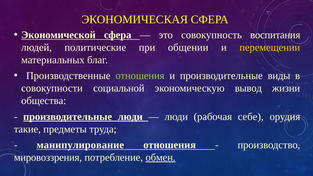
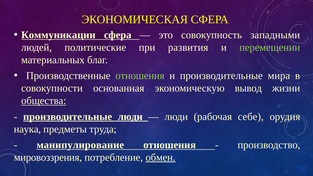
Экономической: Экономической -> Коммуникации (58, 35)
воспитания: воспитания -> западными (275, 35)
общении: общении -> развития (188, 47)
перемещении colour: yellow -> light green (270, 47)
виды: виды -> мира (279, 76)
социальной: социальной -> основанная (119, 88)
общества underline: none -> present (44, 101)
такие: такие -> наука (27, 129)
